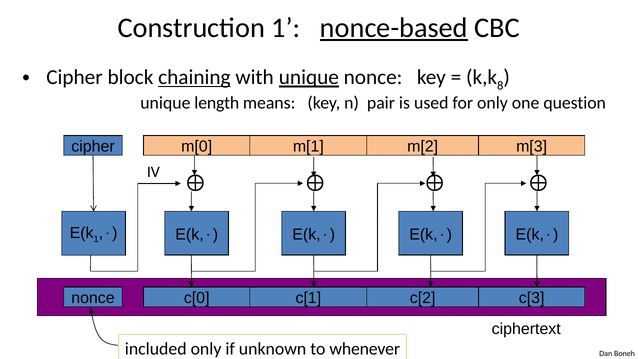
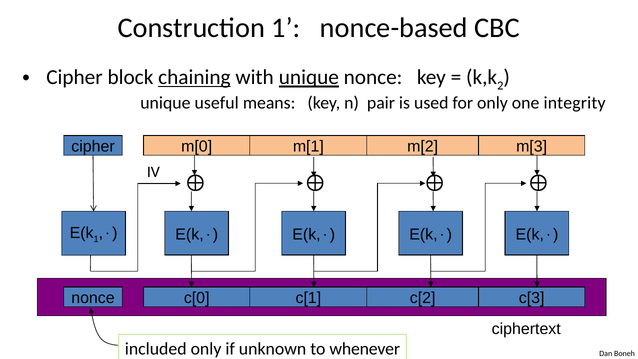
nonce-based underline: present -> none (394, 28)
8: 8 -> 2 (500, 86)
length: length -> useful (217, 103)
question: question -> integrity (575, 103)
